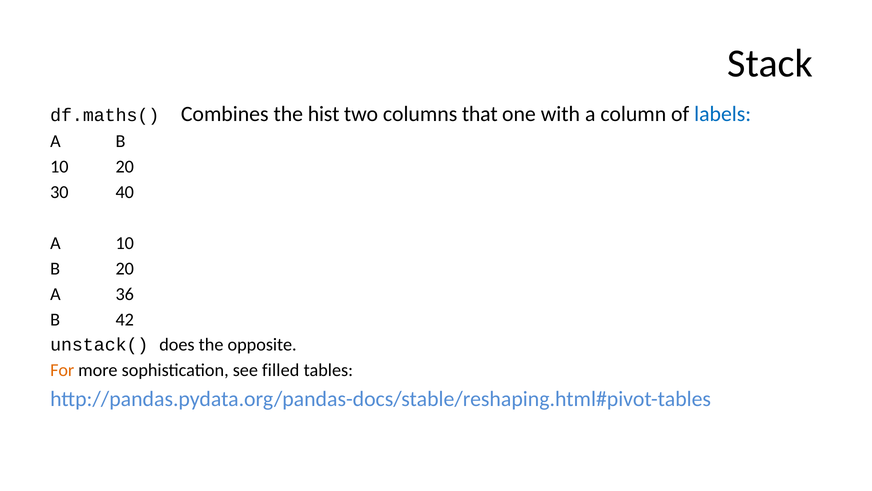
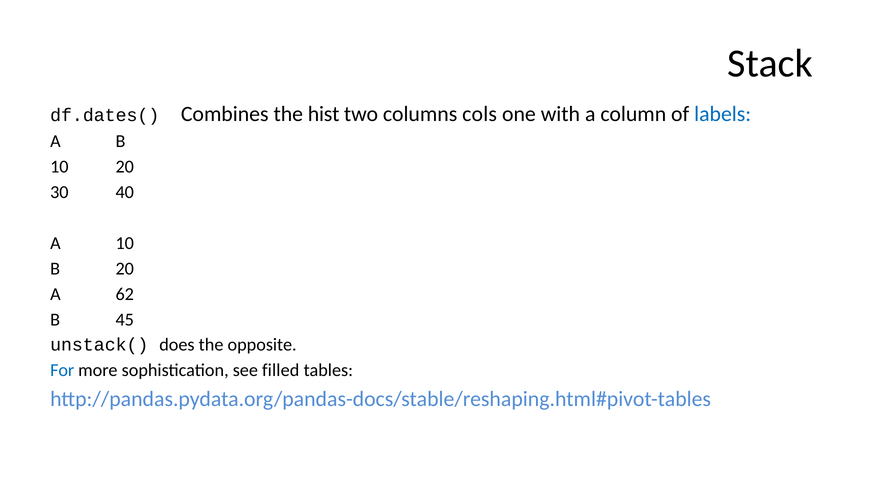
df.maths(: df.maths( -> df.dates( (105, 115)
that: that -> cols (480, 114)
36: 36 -> 62 (125, 294)
42: 42 -> 45 (125, 319)
For colour: orange -> blue (62, 370)
